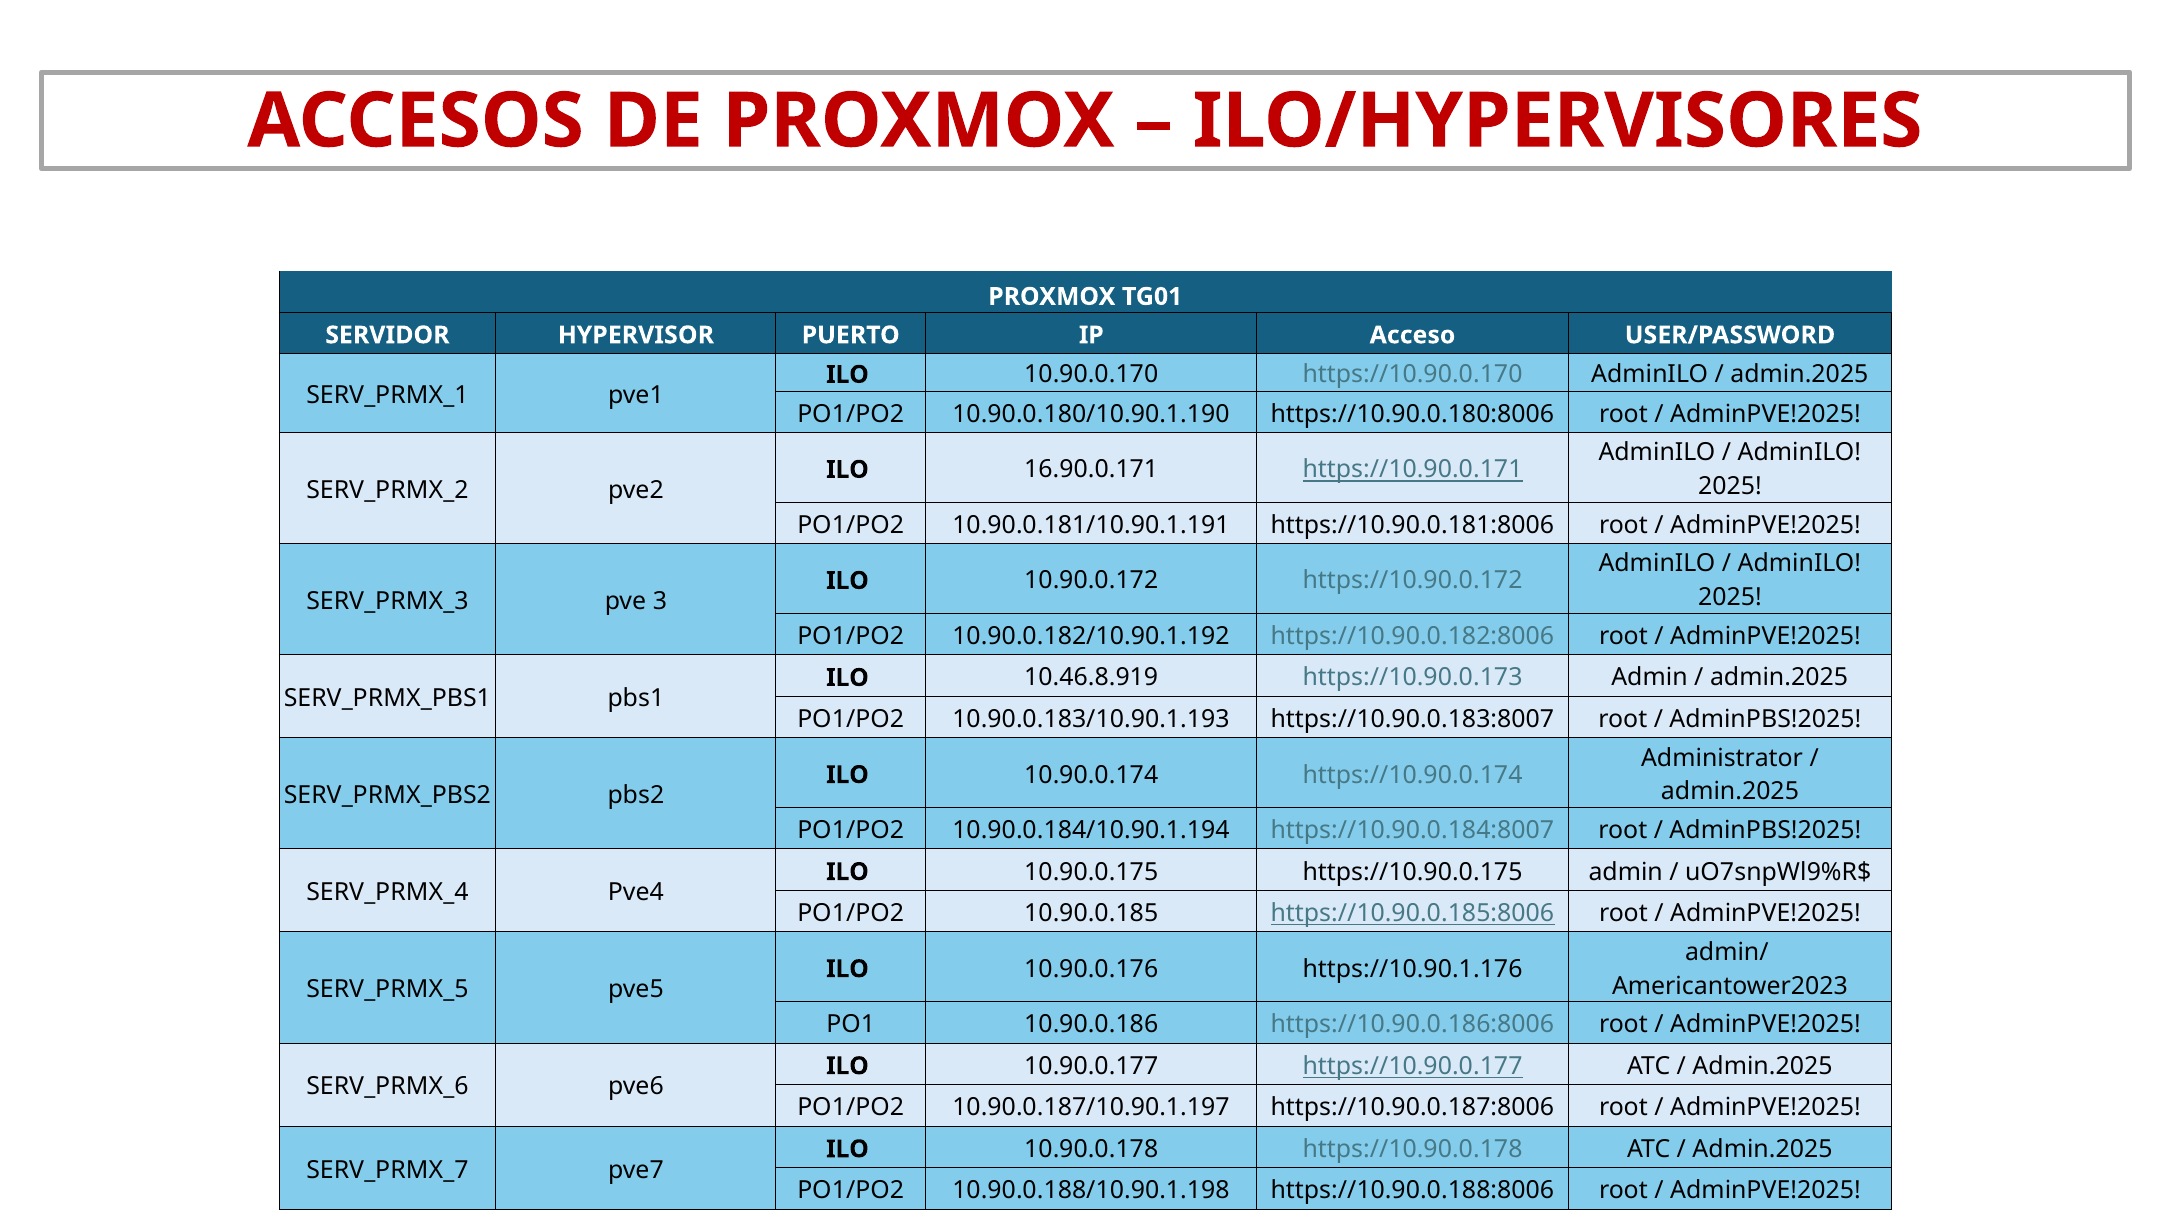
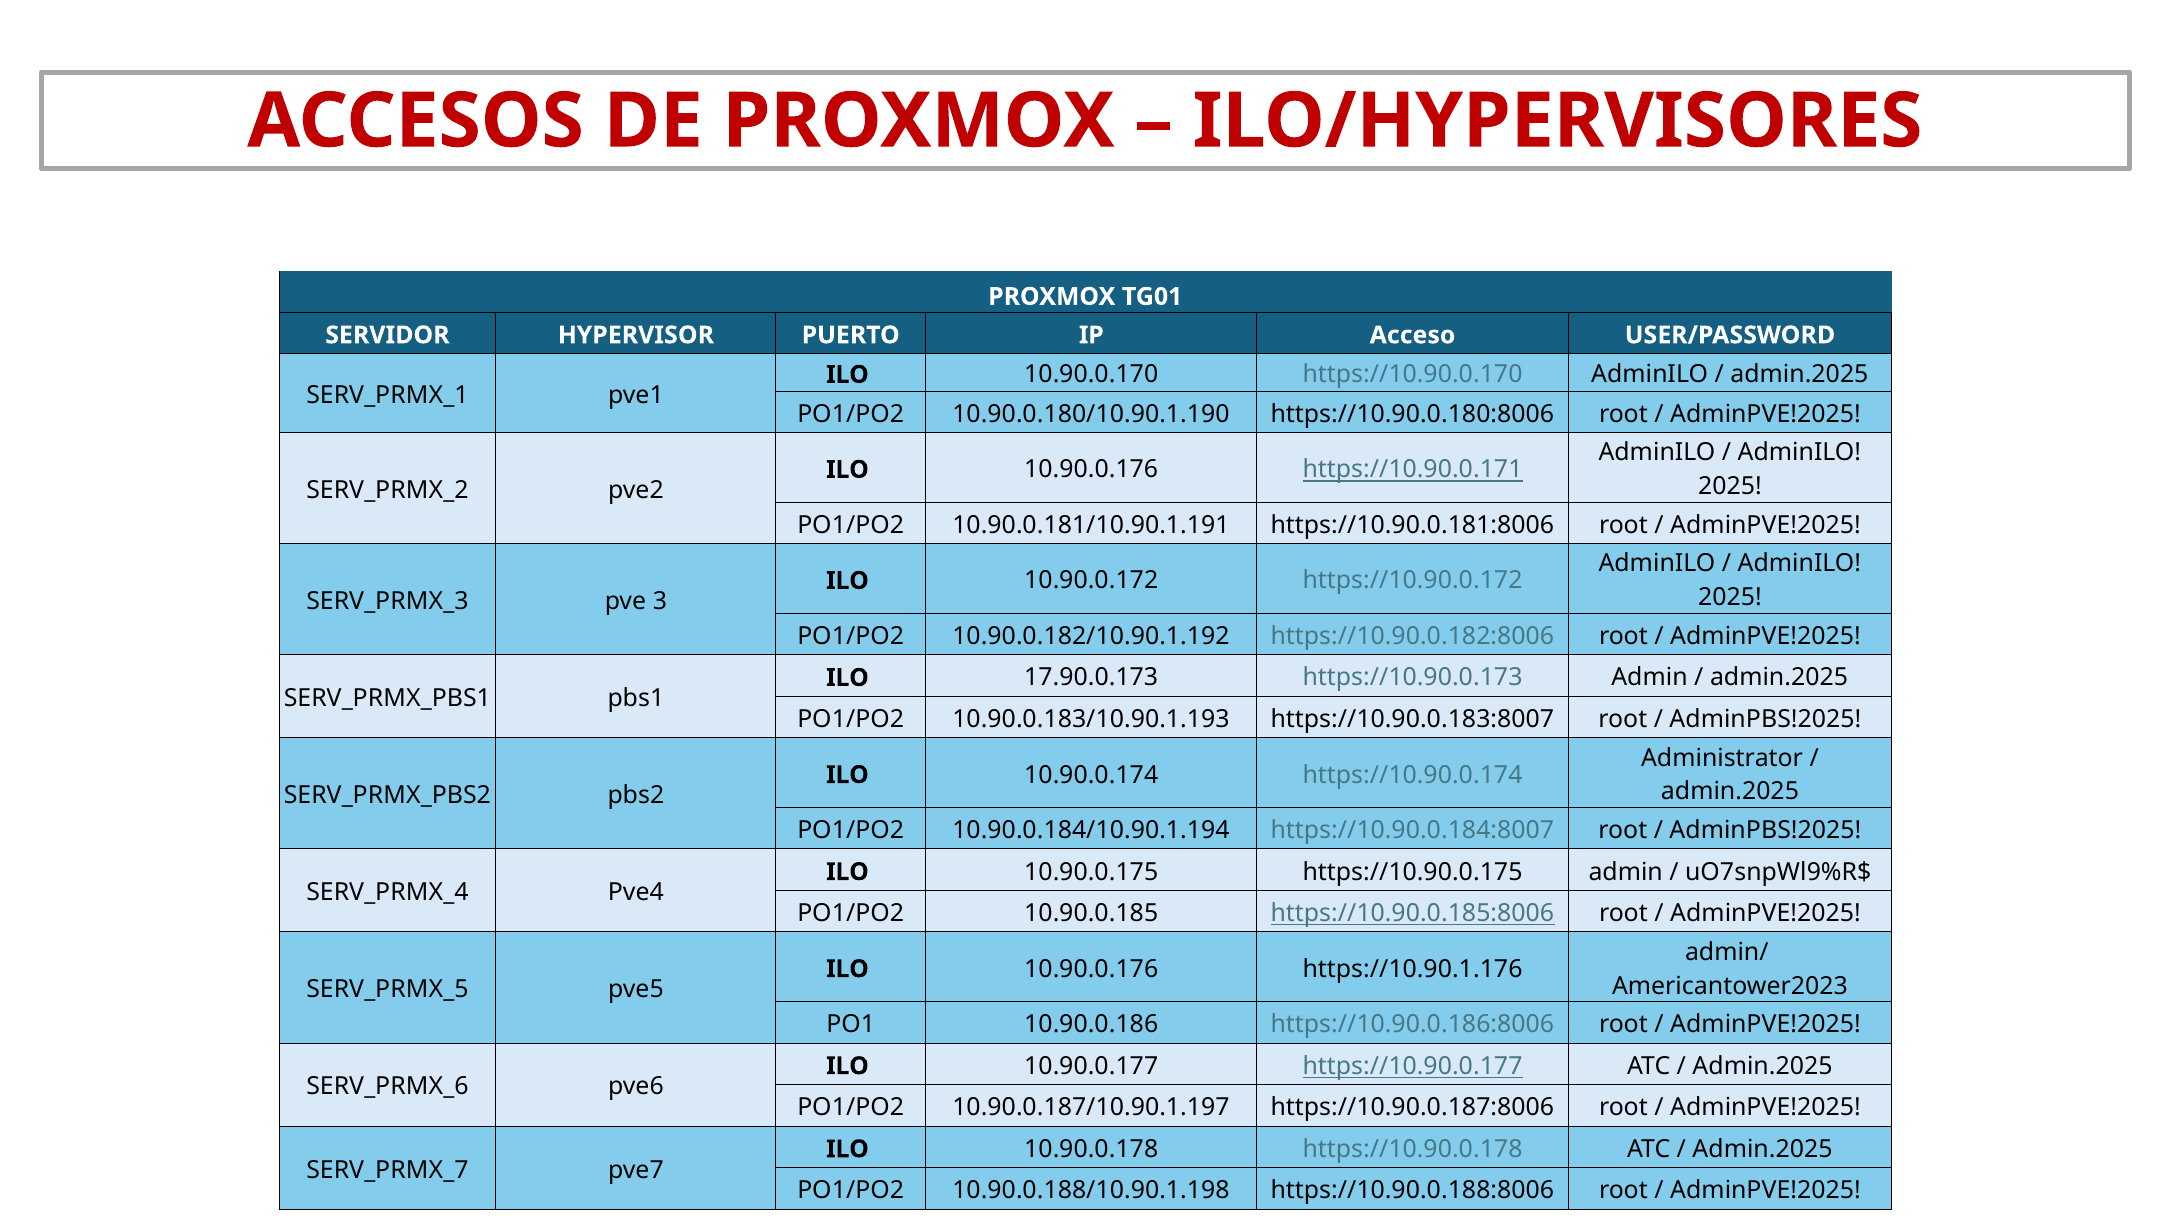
16.90.0.171: 16.90.0.171 -> 10.90.0.176 (1091, 470)
10.46.8.919: 10.46.8.919 -> 17.90.0.173 (1091, 678)
